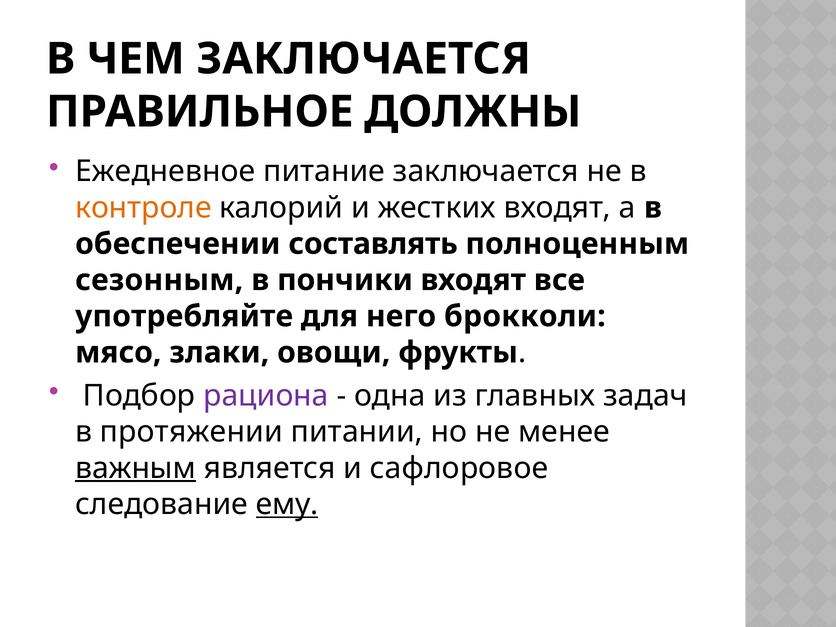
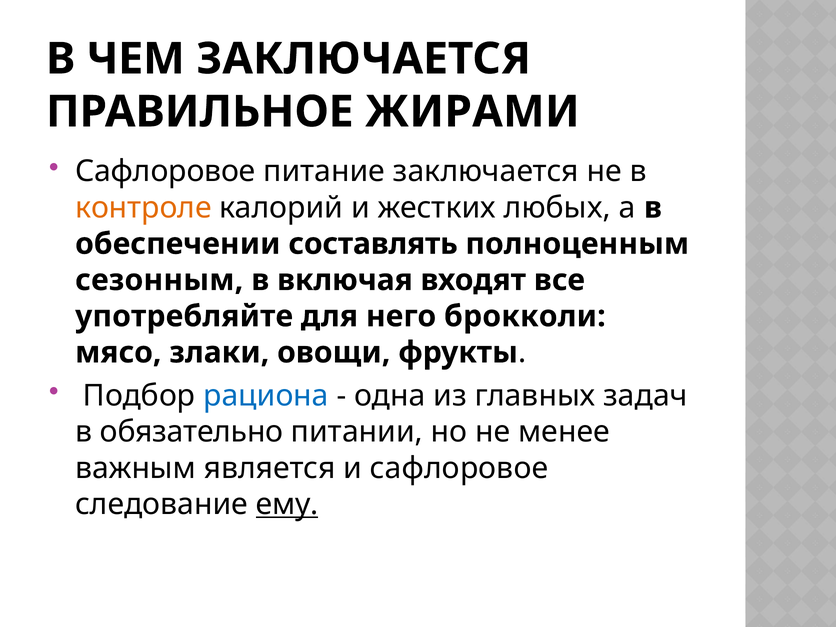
ДОЛЖНЫ: ДОЛЖНЫ -> ЖИРАМИ (472, 112)
Ежедневное: Ежедневное -> Сафлоровое (165, 171)
жестких входят: входят -> любых (557, 208)
пончики: пончики -> включая (345, 280)
рациона colour: purple -> blue (266, 396)
протяжении: протяжении -> обязательно (192, 432)
важным underline: present -> none (136, 468)
